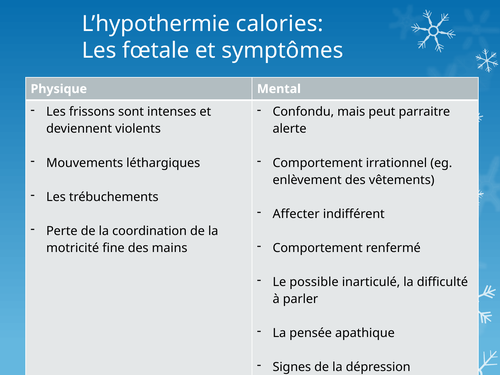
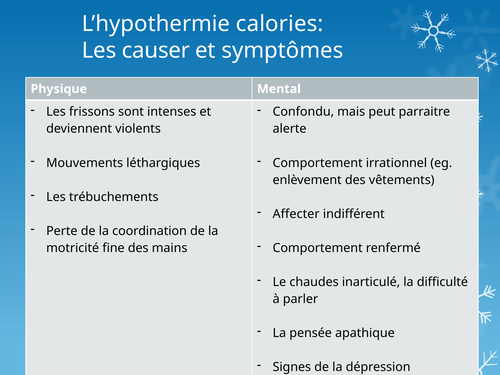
fœtale: fœtale -> causer (156, 50)
possible: possible -> chaudes (314, 282)
